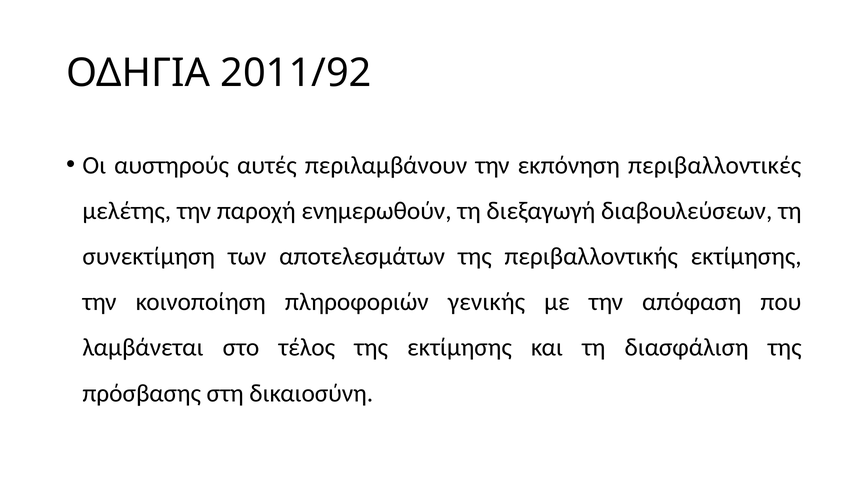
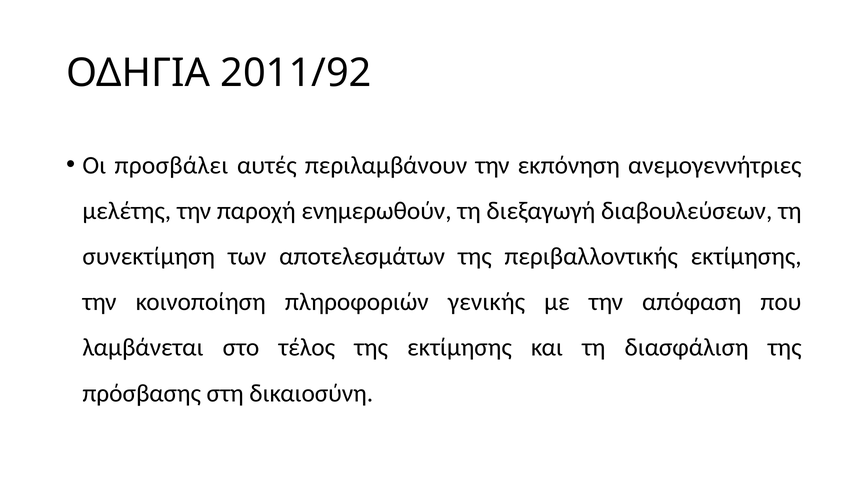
αυστηρούς: αυστηρούς -> προσβάλει (171, 165)
περιβαλλοντικές: περιβαλλοντικές -> ανεμογεννήτριες (715, 165)
